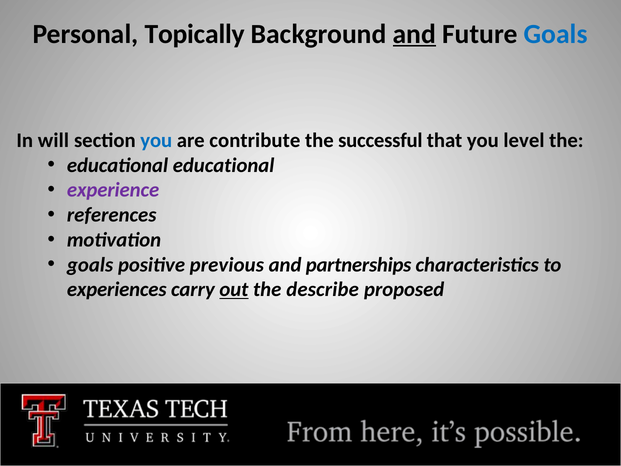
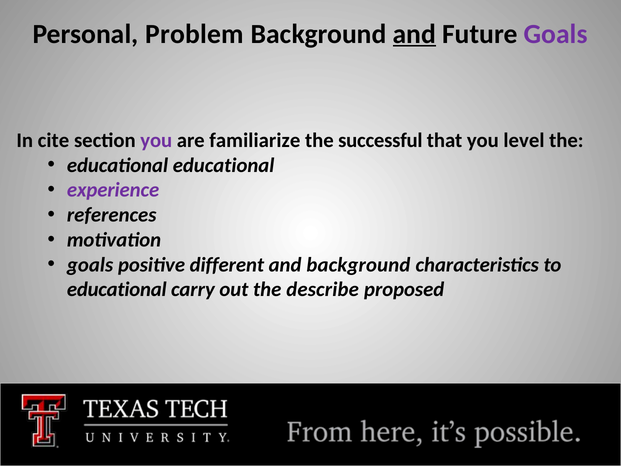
Topically: Topically -> Problem (194, 34)
Goals colour: blue -> purple (556, 34)
will: will -> cite (53, 140)
you colour: blue -> purple (156, 140)
contribute: contribute -> familiarize (255, 140)
previous: previous -> different (227, 265)
and partnerships: partnerships -> background (358, 265)
experiences: experiences -> educational (117, 289)
out underline: present -> none (234, 289)
